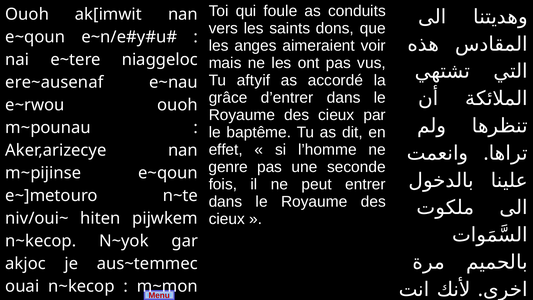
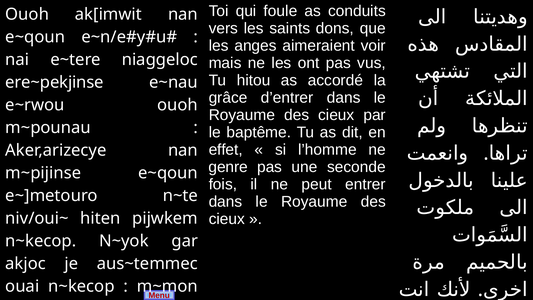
aftyif: aftyif -> hitou (254, 80)
ere~ausenaf: ere~ausenaf -> ere~pekjinse (55, 82)
